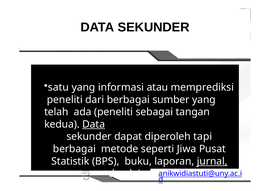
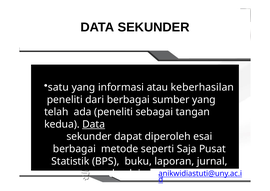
memprediksi: memprediksi -> keberhasilan (202, 87)
tapi: tapi -> esai (203, 136)
Jiwa: Jiwa -> Saja (187, 149)
jurnal underline: present -> none (212, 161)
